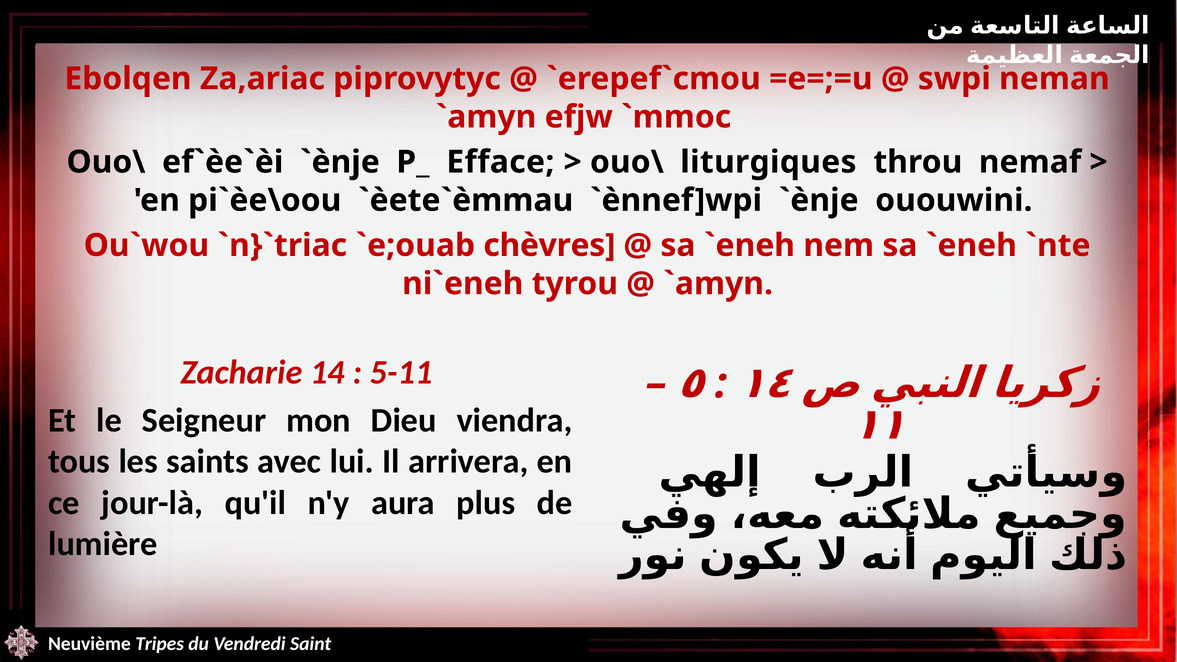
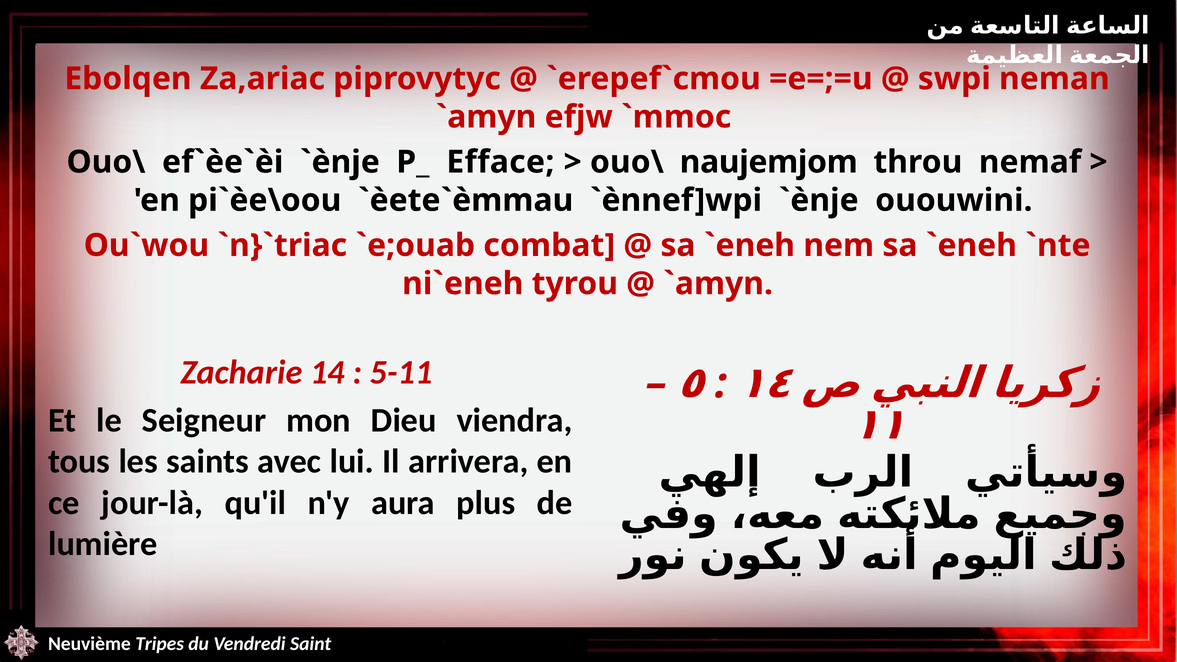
liturgiques: liturgiques -> naujemjom (769, 162)
chèvres: chèvres -> combat (549, 245)
